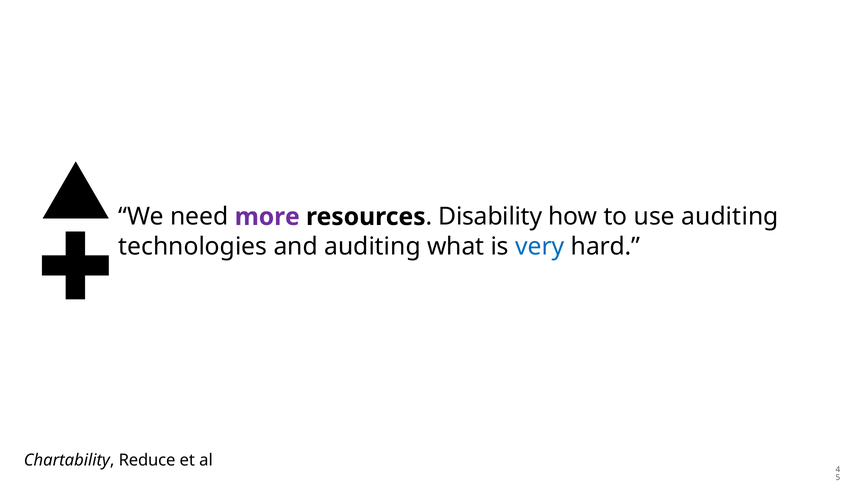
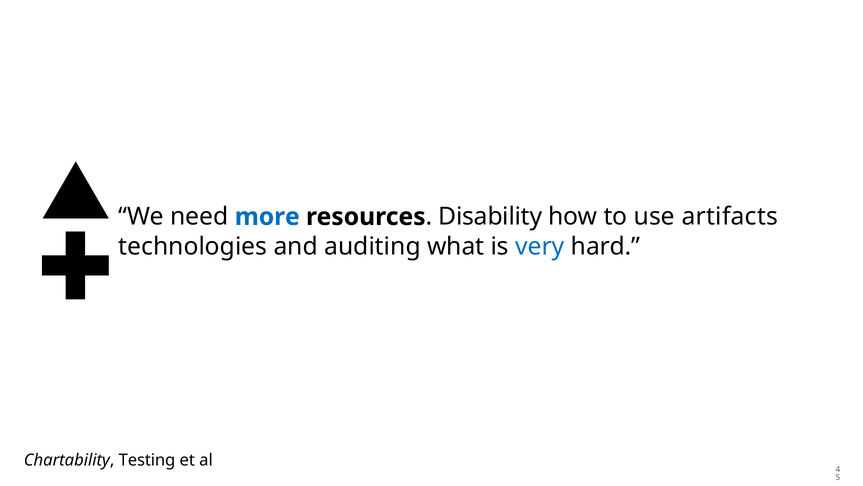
more colour: purple -> blue (267, 217)
use auditing: auditing -> artifacts (730, 217)
Reduce: Reduce -> Testing (147, 460)
